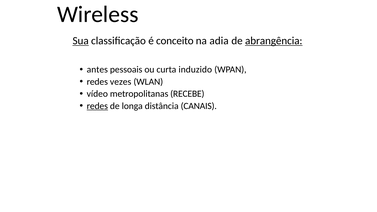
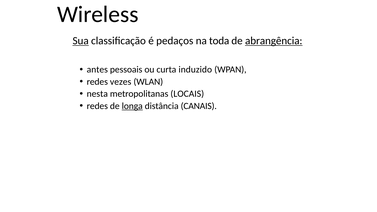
conceito: conceito -> pedaços (175, 41)
adia: adia -> toda (219, 41)
vídeo: vídeo -> nesta (97, 94)
RECEBE: RECEBE -> LOCAIS (187, 94)
redes underline: present -> none (97, 106)
longa underline: none -> present (132, 106)
